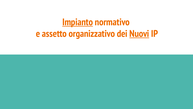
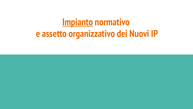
Nuovi underline: present -> none (139, 34)
